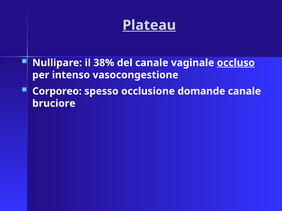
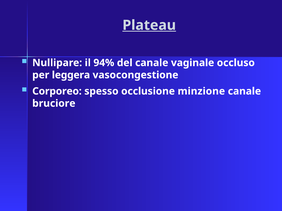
38%: 38% -> 94% (104, 63)
occluso underline: present -> none (236, 63)
intenso: intenso -> leggera (71, 75)
domande: domande -> minzione (201, 91)
